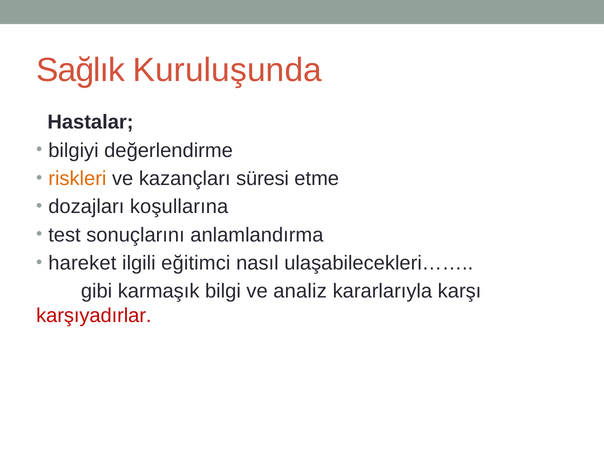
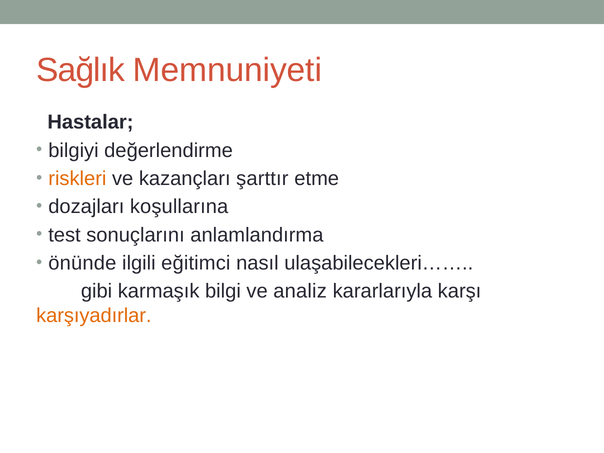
Kuruluşunda: Kuruluşunda -> Memnuniyeti (227, 70)
süresi: süresi -> şarttır (262, 179)
hareket: hareket -> önünde (82, 263)
karşıyadırlar colour: red -> orange (94, 315)
